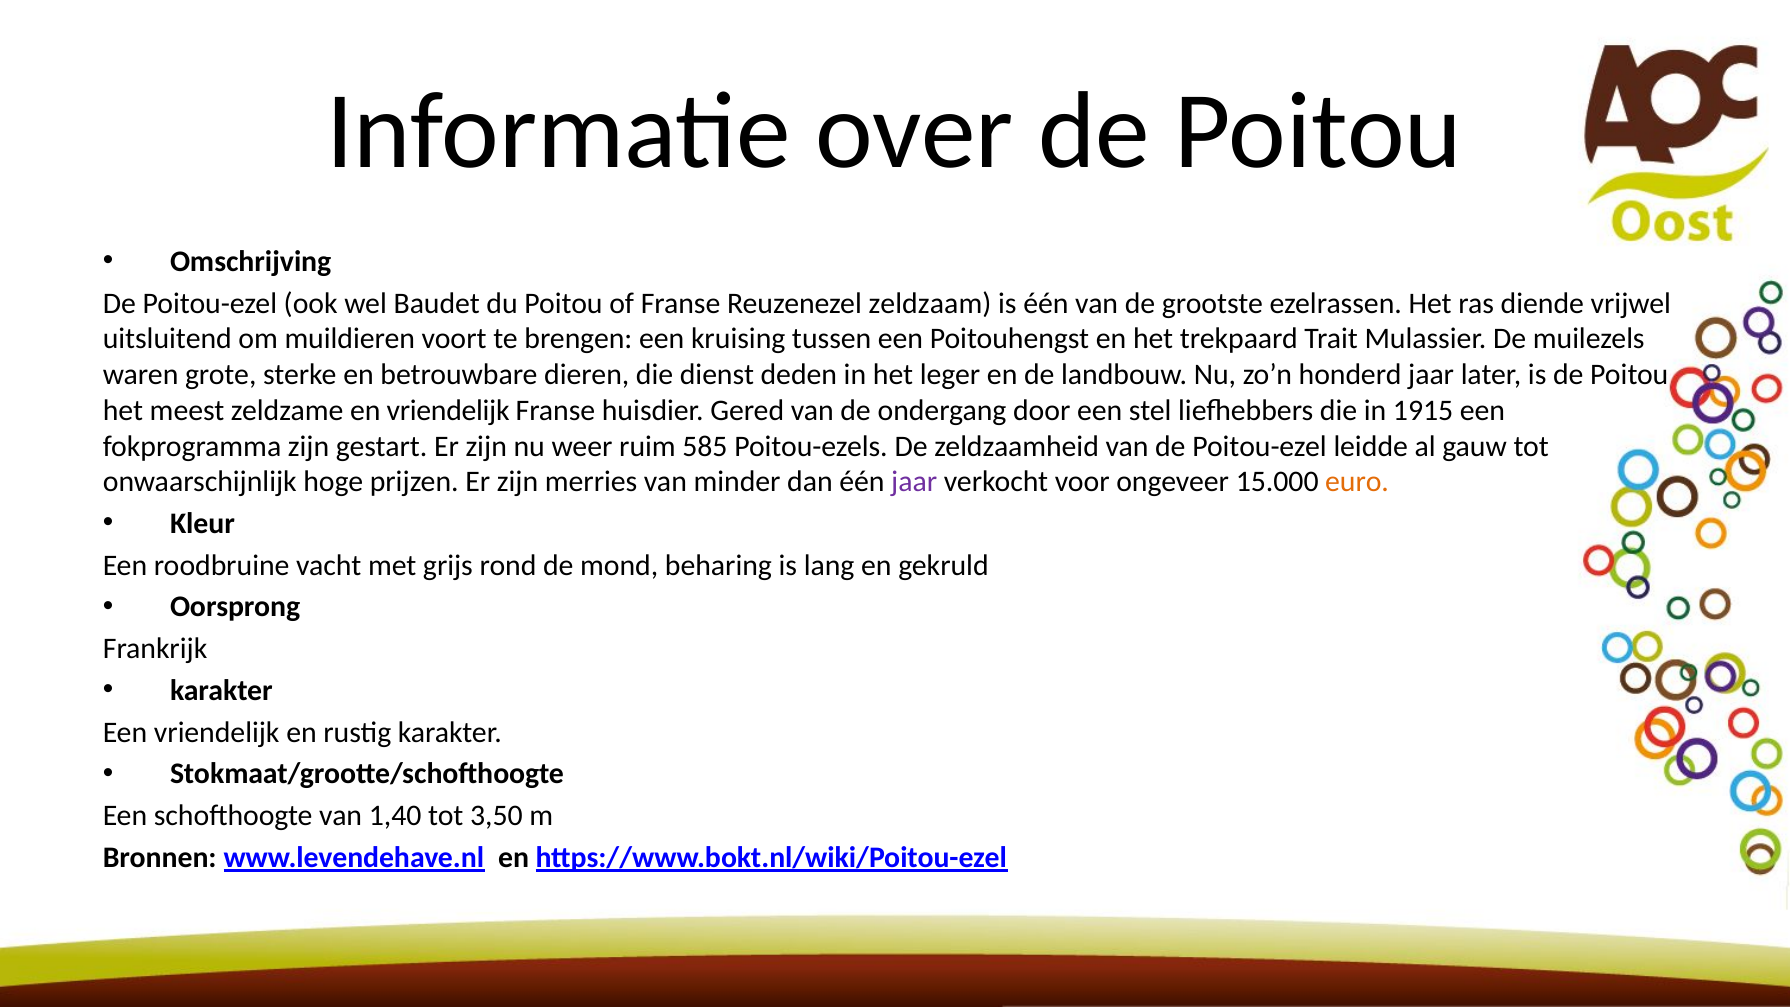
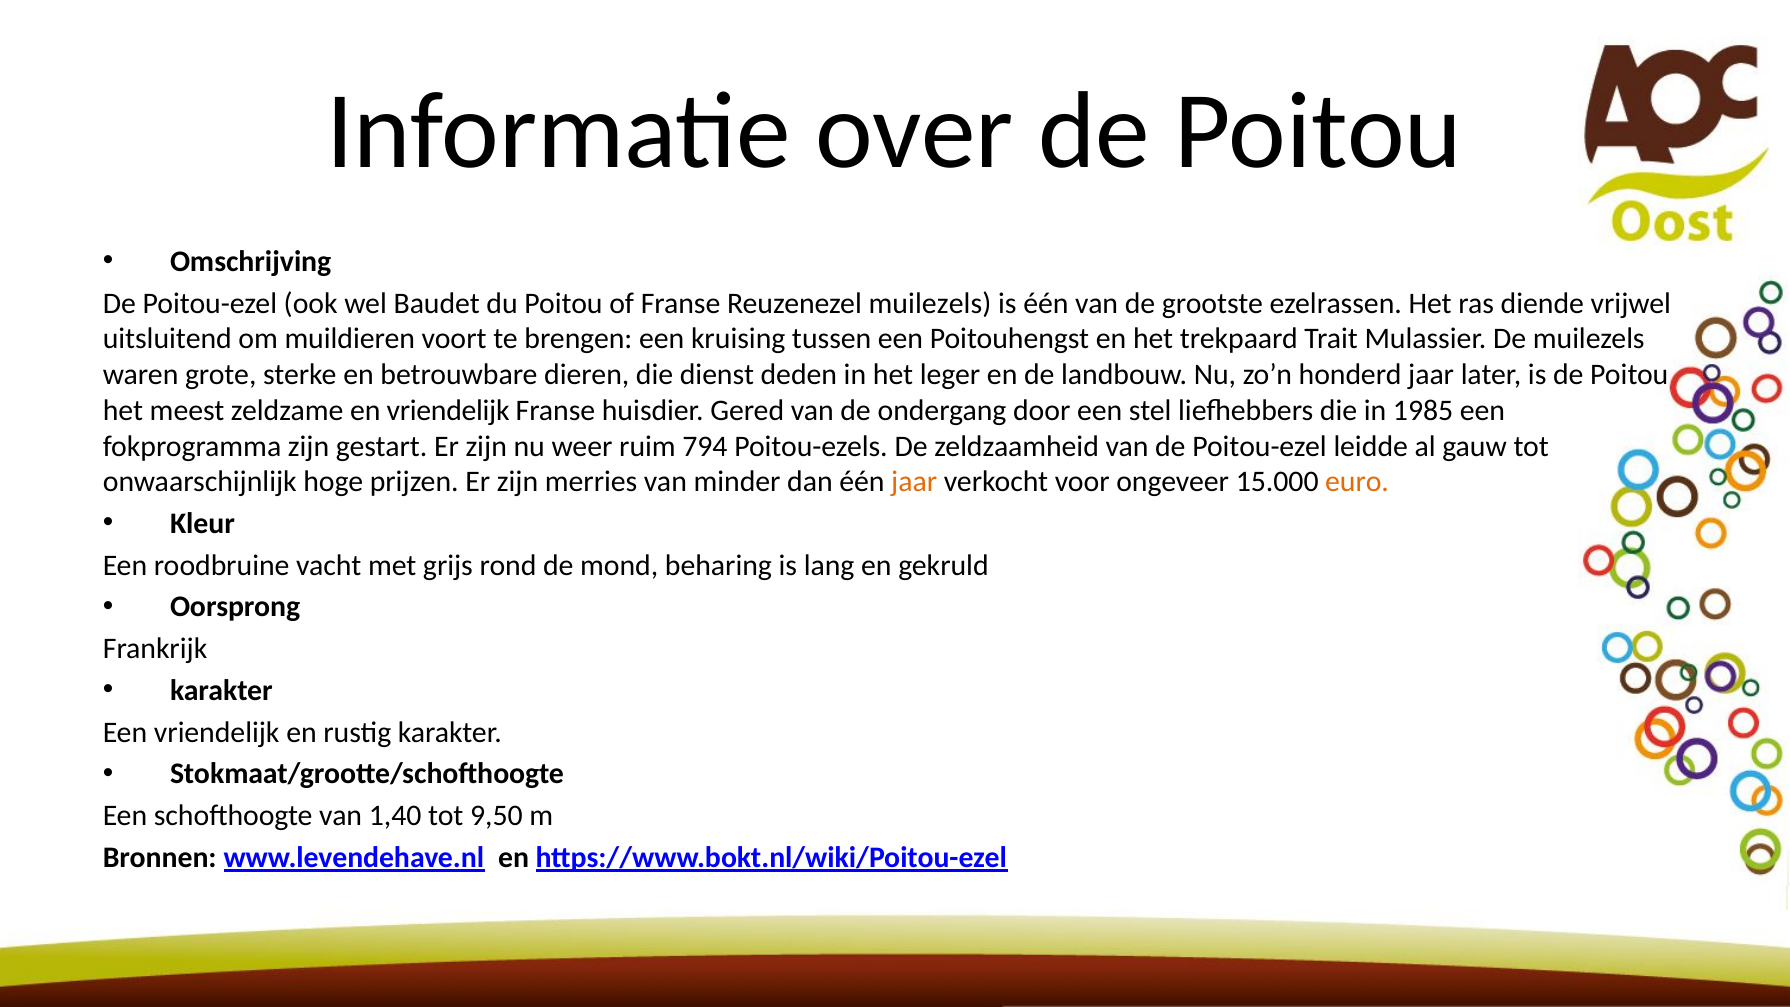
Reuzenezel zeldzaam: zeldzaam -> muilezels (930, 303)
1915: 1915 -> 1985 (1423, 410)
585: 585 -> 794 (705, 446)
jaar colour: purple -> orange (914, 482)
3,50: 3,50 -> 9,50 (496, 816)
